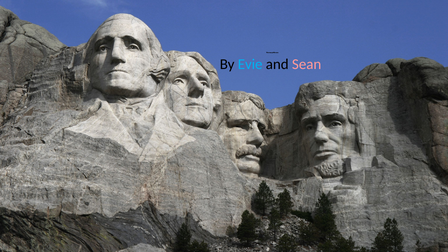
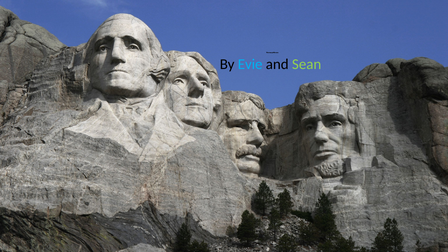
Sean colour: pink -> light green (307, 64)
